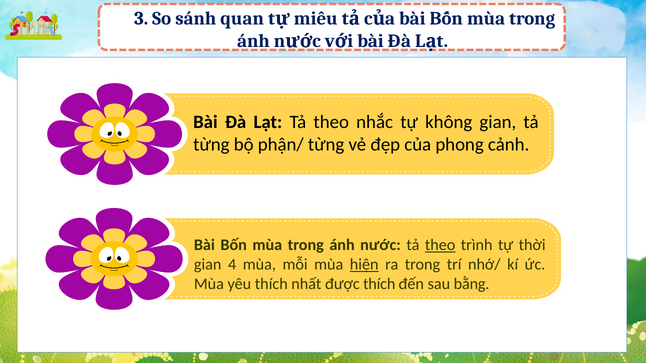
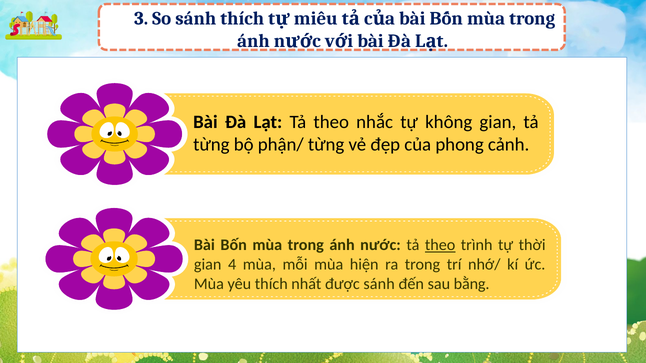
sánh quan: quan -> thích (242, 19)
hiện underline: present -> none (364, 265)
được thích: thích -> sánh (379, 284)
